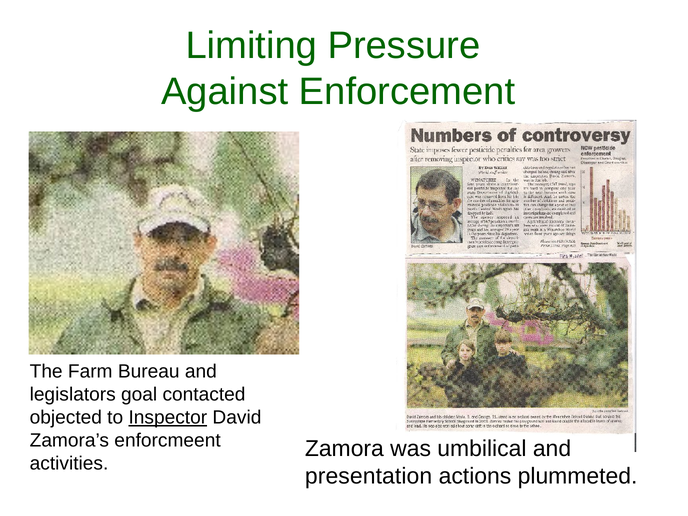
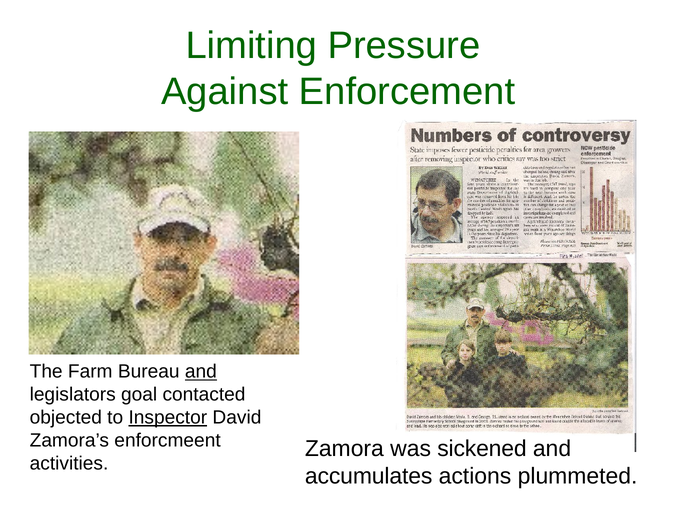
and underline: none -> present (201, 372)
umbilical: umbilical -> sickened (482, 449)
presentation: presentation -> accumulates (369, 476)
